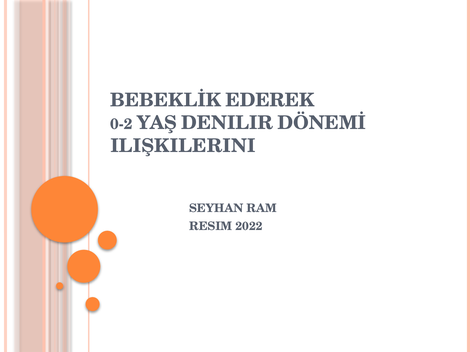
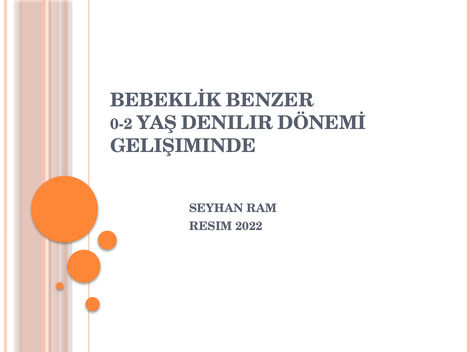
EDEREK: EDEREK -> BENZER (270, 101)
ILIŞKILERINI: ILIŞKILERINI -> GELIŞIMINDE (183, 146)
